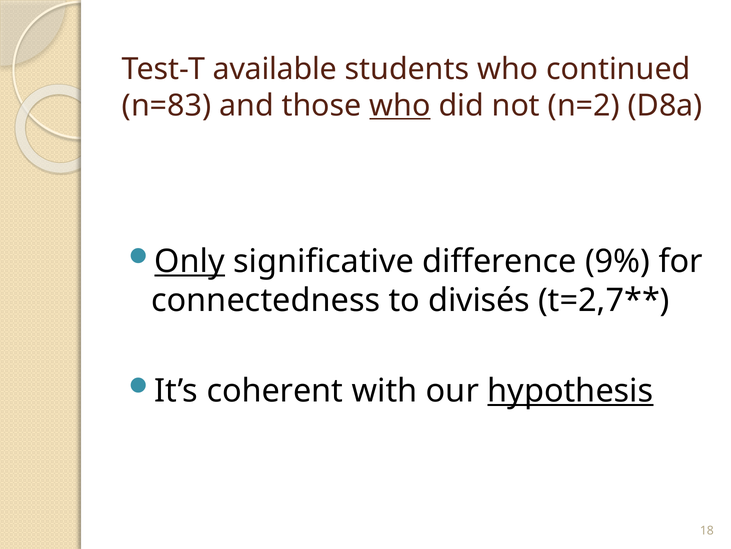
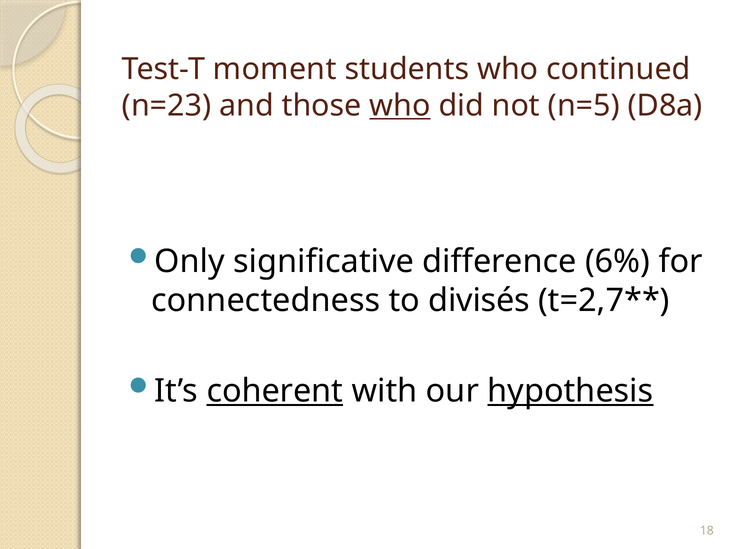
available: available -> moment (275, 69)
n=83: n=83 -> n=23 (167, 106)
n=2: n=2 -> n=5 (584, 106)
Only underline: present -> none (190, 261)
9%: 9% -> 6% (618, 261)
coherent underline: none -> present (275, 390)
